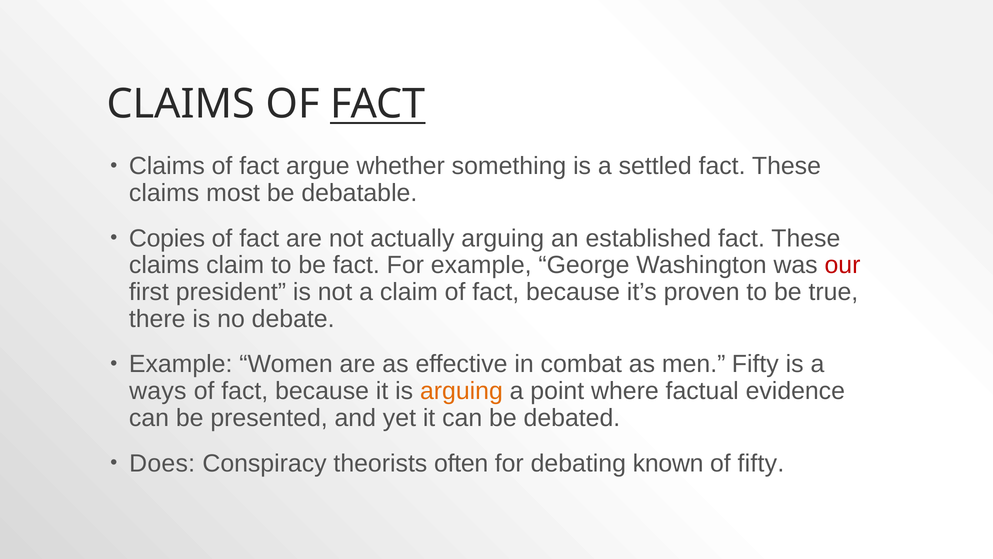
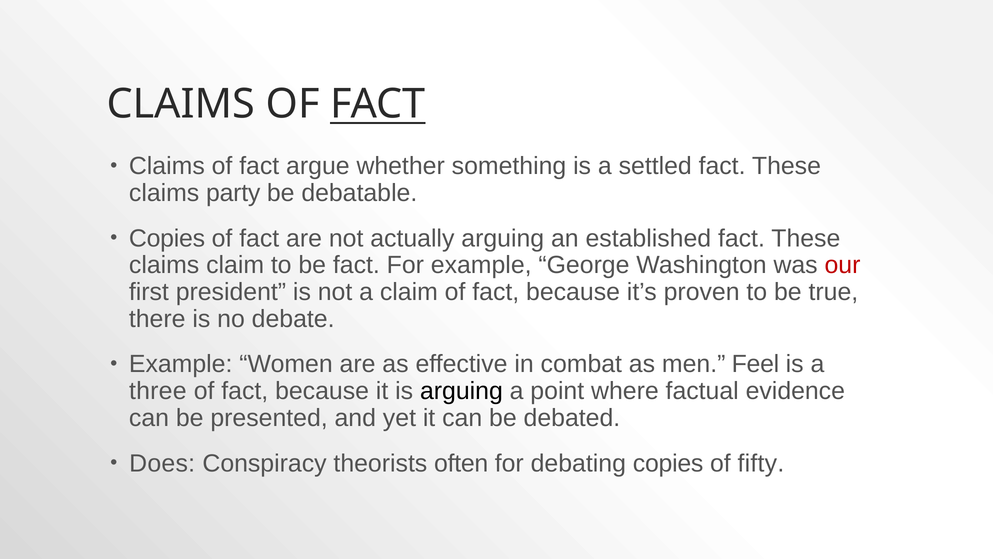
most: most -> party (233, 193)
men Fifty: Fifty -> Feel (755, 364)
ways: ways -> three (158, 391)
arguing colour: orange -> black (461, 391)
debating known: known -> copies (668, 463)
